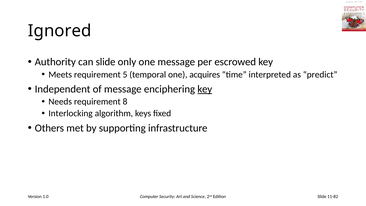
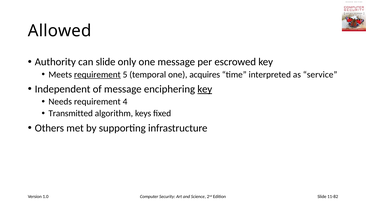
Ignored: Ignored -> Allowed (60, 31)
requirement underline: none -> present (97, 74)
predict: predict -> service (320, 74)
8: 8 -> 4 (125, 102)
Interlocking: Interlocking -> Transmitted (71, 113)
